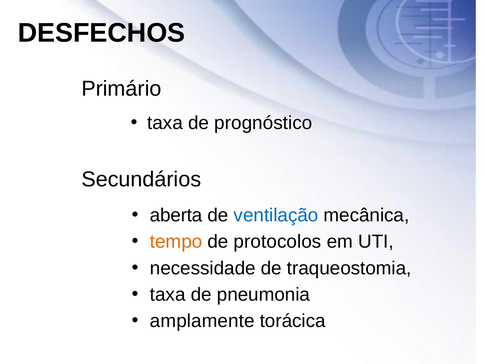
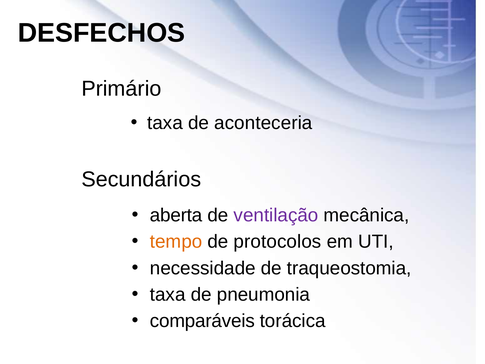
prognóstico: prognóstico -> aconteceria (263, 123)
ventilação colour: blue -> purple (276, 215)
amplamente: amplamente -> comparáveis (202, 321)
